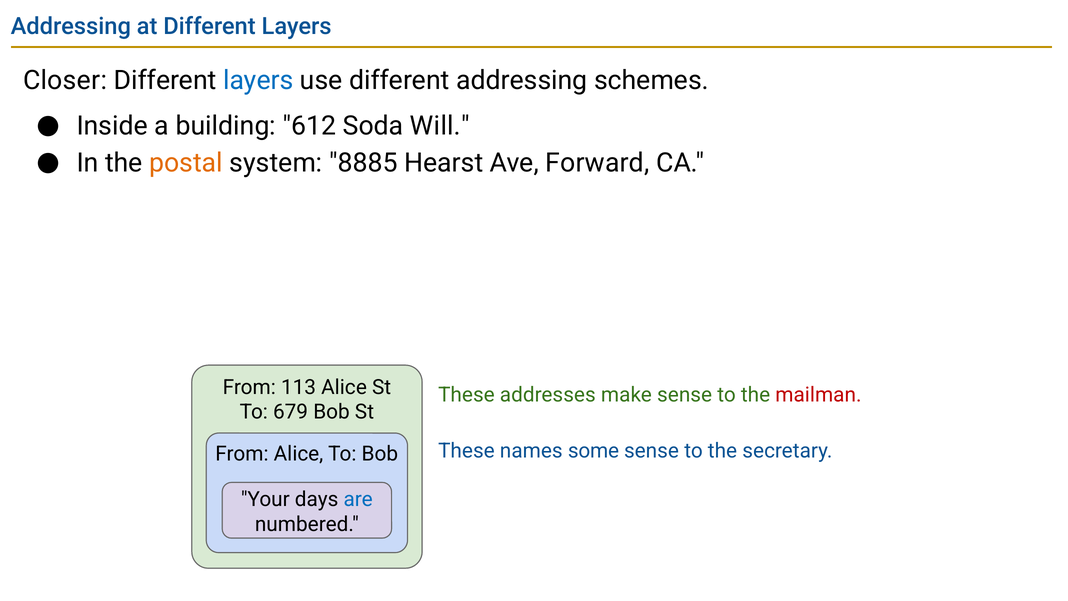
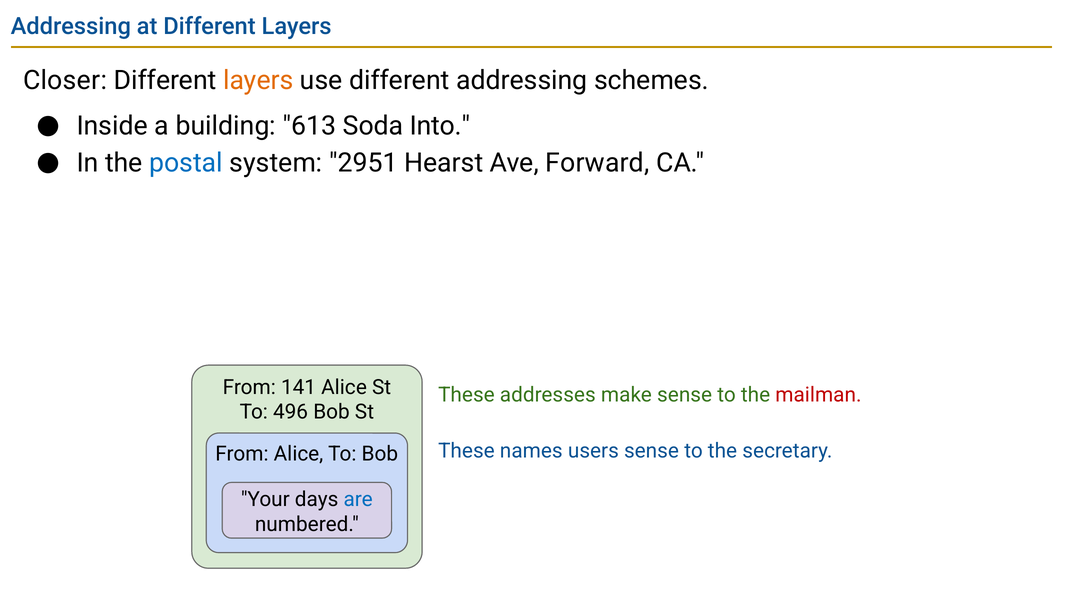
layers colour: blue -> orange (258, 80)
612: 612 -> 613 (309, 126)
Will: Will -> Into (440, 126)
postal colour: orange -> blue (186, 163)
8885: 8885 -> 2951 (363, 163)
113: 113 -> 141 (298, 387)
679: 679 -> 496 (291, 412)
some: some -> users (593, 451)
